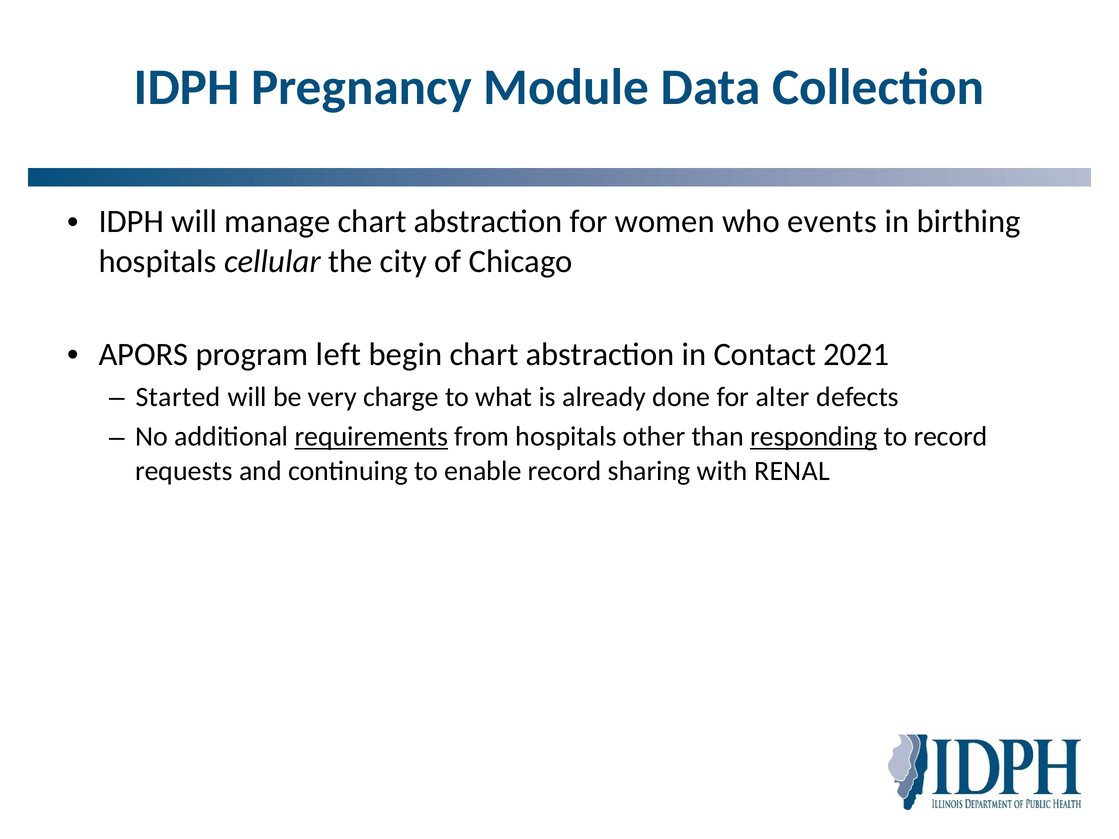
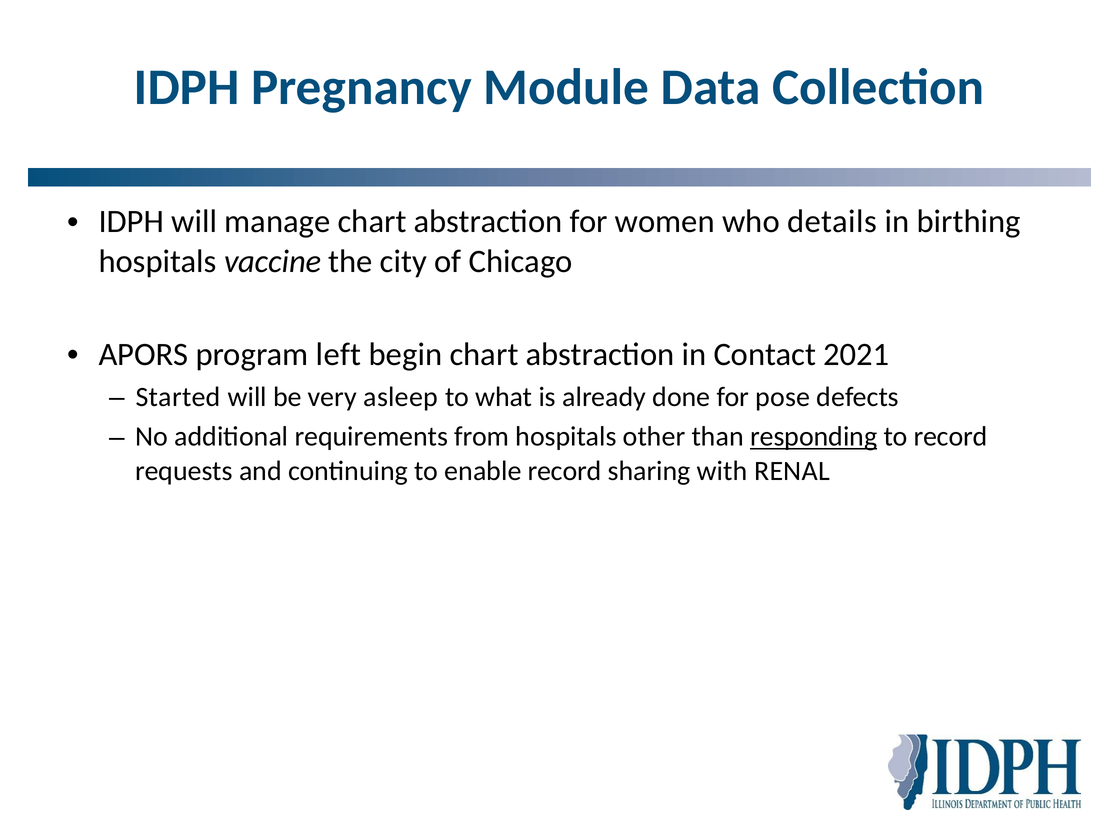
events: events -> details (832, 222)
cellular: cellular -> vaccine (273, 262)
charge: charge -> asleep (401, 397)
alter: alter -> pose (783, 397)
requirements underline: present -> none (371, 437)
